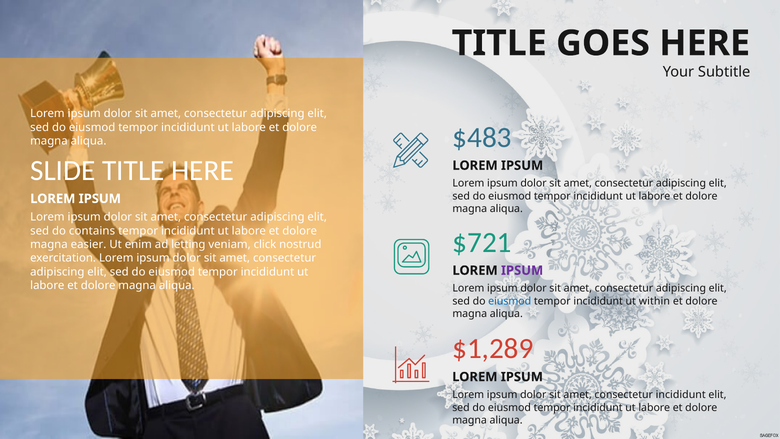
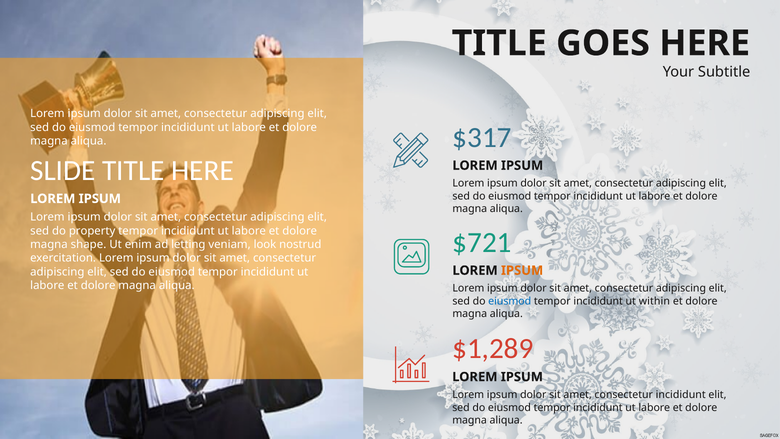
$483: $483 -> $317 (482, 137)
contains: contains -> property (92, 231)
easier: easier -> shape (89, 244)
click: click -> look (265, 244)
IPSUM colour: purple -> orange (522, 270)
